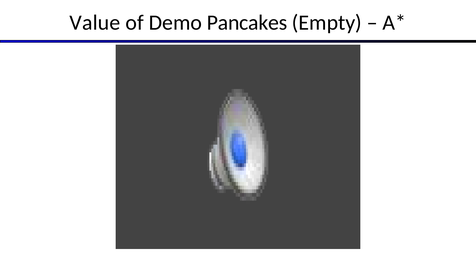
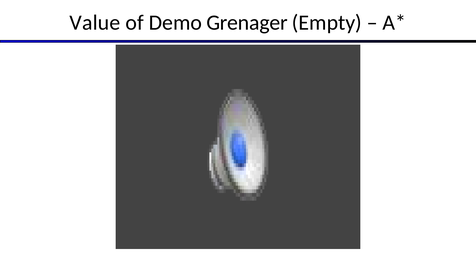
Pancakes: Pancakes -> Grenager (247, 23)
